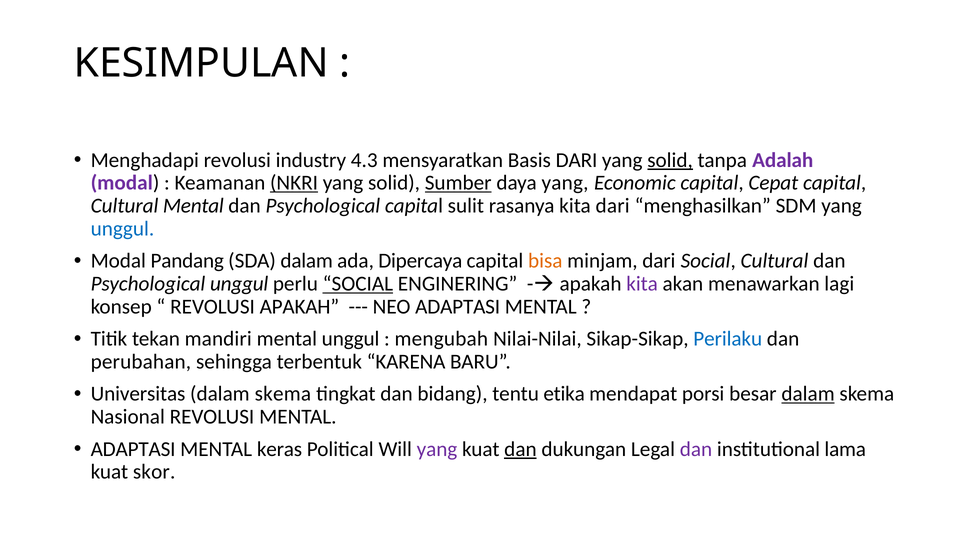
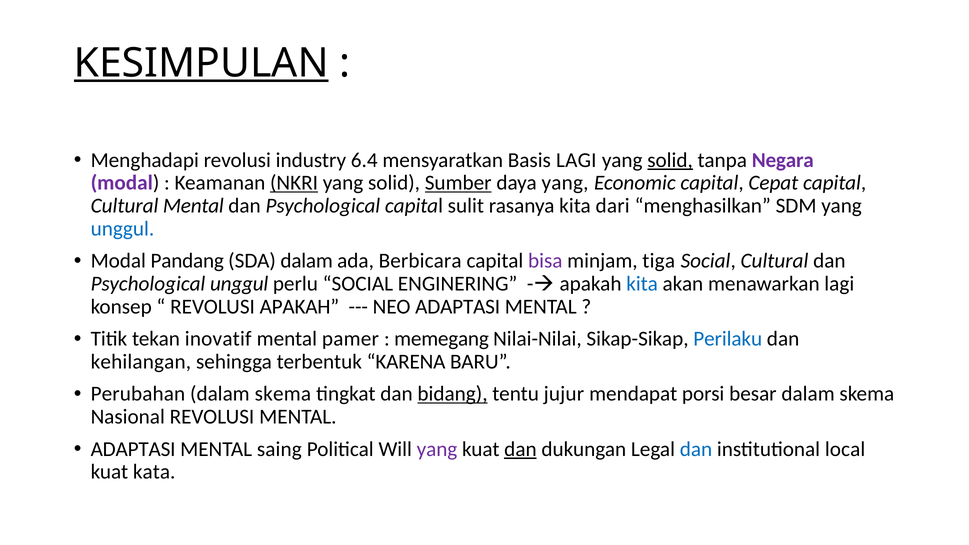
KESIMPULAN underline: none -> present (201, 63)
4.3: 4.3 -> 6.4 (364, 160)
Basis DARI: DARI -> LAGI (576, 160)
Adalah: Adalah -> Negara (783, 160)
Dipercaya: Dipercaya -> Berbicara (420, 261)
bisa colour: orange -> purple (545, 261)
minjam dari: dari -> tiga (659, 261)
SOCIAL underline: present -> none (358, 284)
kita colour: purple -> blue (642, 284)
mandiri: mandiri -> inovatif (218, 339)
mental unggul: unggul -> pamer (350, 339)
mengubah: mengubah -> memegang (442, 339)
perubahan: perubahan -> kehilangan (141, 362)
Universitas: Universitas -> Perubahan (138, 394)
bidang underline: none -> present (452, 394)
etika: etika -> jujur (564, 394)
dalam underline: present -> none (808, 394)
keras: keras -> saing (279, 449)
dan colour: purple -> blue (696, 449)
lama: lama -> local (845, 449)
skor: skor -> kata (154, 472)
